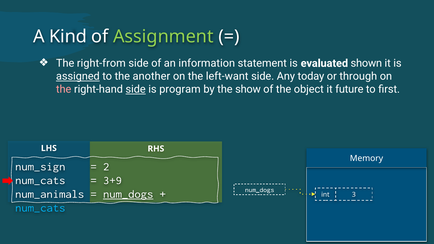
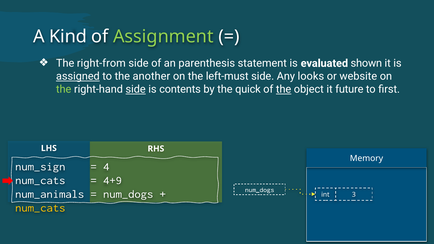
information: information -> parenthesis (207, 63)
left-want: left-want -> left-must (227, 76)
today: today -> looks (311, 76)
through: through -> website (358, 76)
the colour: pink -> light green (64, 89)
program: program -> contents (180, 89)
show: show -> quick (248, 89)
the underline: none -> present (284, 89)
2: 2 -> 4 (106, 167)
3+9: 3+9 -> 4+9 (112, 180)
num_dogs underline: present -> none (128, 194)
num_cats colour: light blue -> yellow (40, 208)
